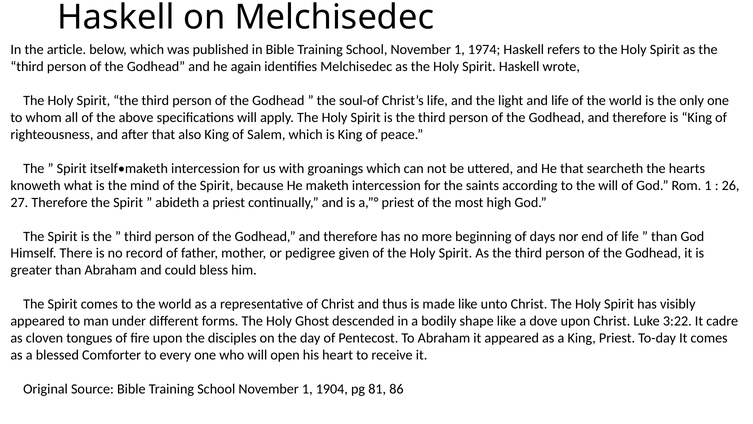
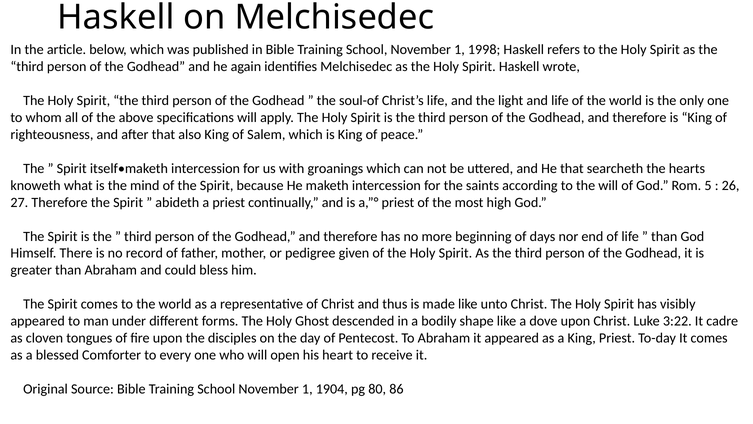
1974: 1974 -> 1998 (484, 50)
Rom 1: 1 -> 5 (708, 185)
81: 81 -> 80 (377, 389)
